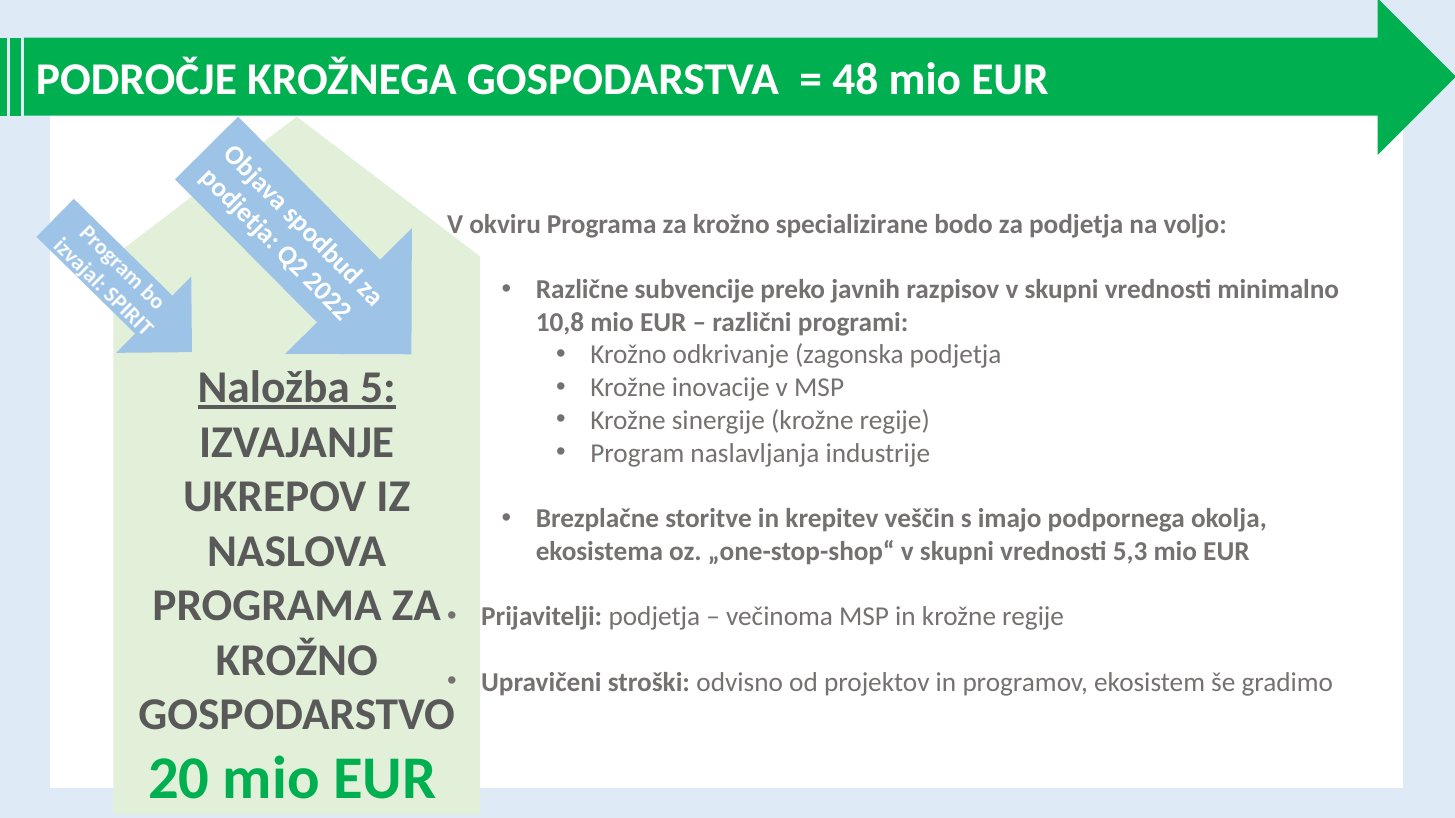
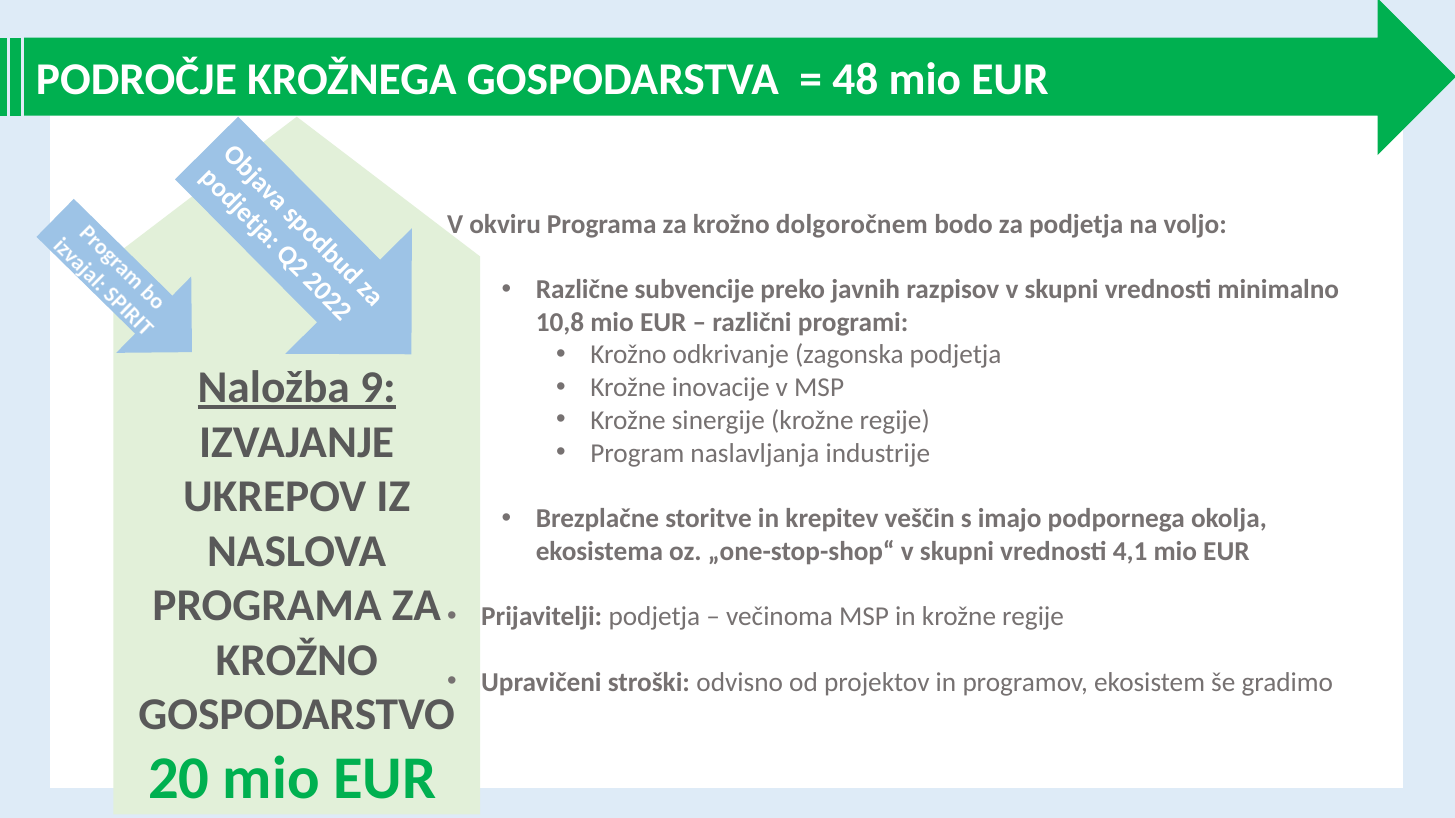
specializirane: specializirane -> dolgoročnem (852, 224)
5: 5 -> 9 (378, 388)
5,3: 5,3 -> 4,1 (1130, 552)
